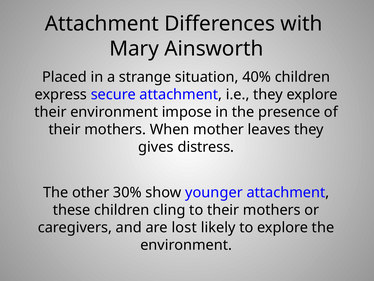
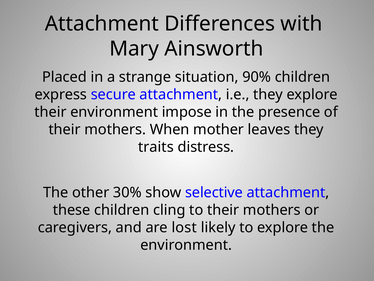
40%: 40% -> 90% (257, 77)
gives: gives -> traits (156, 147)
younger: younger -> selective (214, 192)
